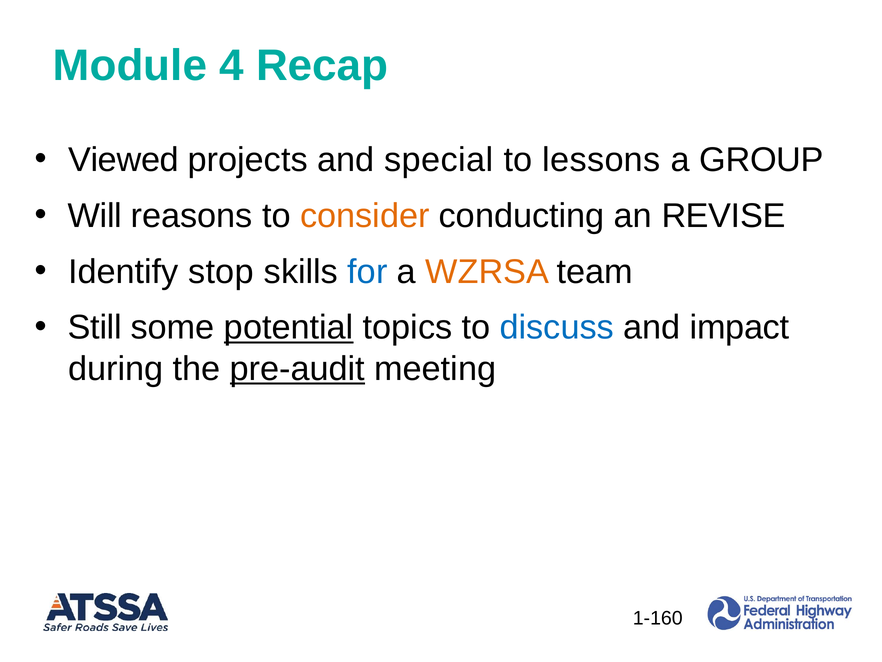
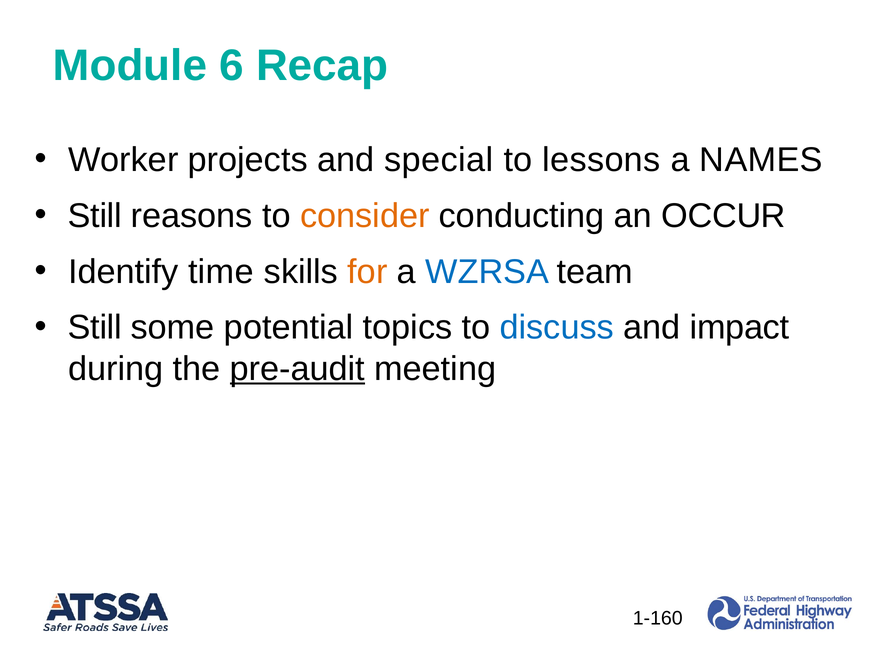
4: 4 -> 6 (232, 66)
Viewed: Viewed -> Worker (123, 160)
GROUP: GROUP -> NAMES (761, 160)
Will: Will -> Still (95, 216)
REVISE: REVISE -> OCCUR (724, 216)
stop: stop -> time (221, 271)
for colour: blue -> orange (367, 271)
WZRSA colour: orange -> blue (487, 271)
potential underline: present -> none (289, 327)
